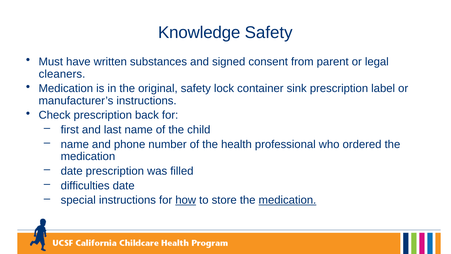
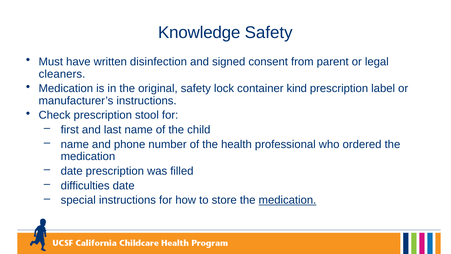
substances: substances -> disinfection (158, 62)
sink: sink -> kind (297, 88)
back: back -> stool (147, 115)
how underline: present -> none (186, 200)
